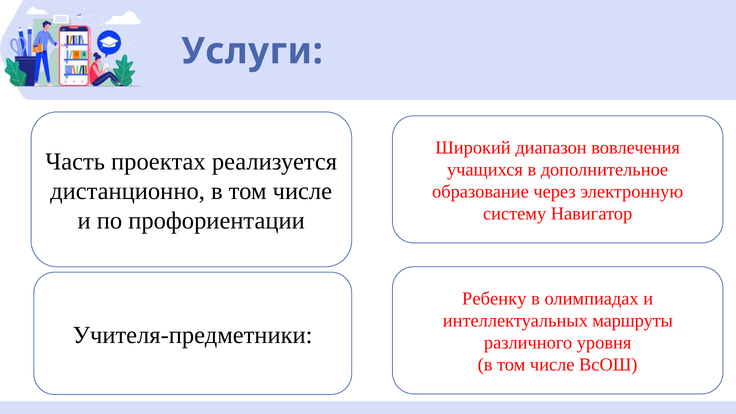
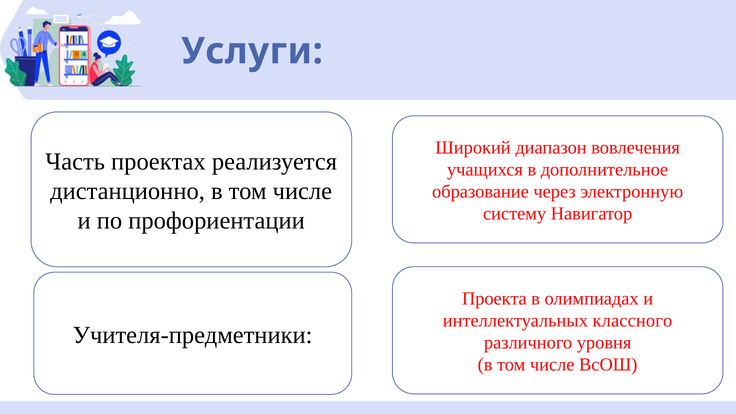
Ребенку: Ребенку -> Проекта (494, 298)
маршруты: маршруты -> классного (632, 321)
